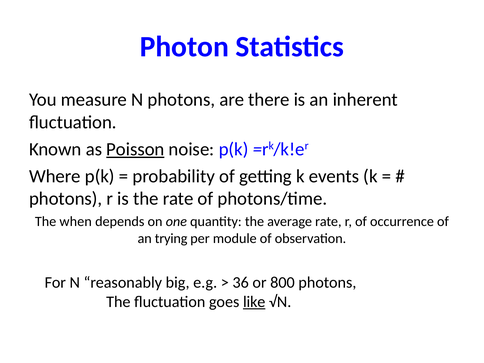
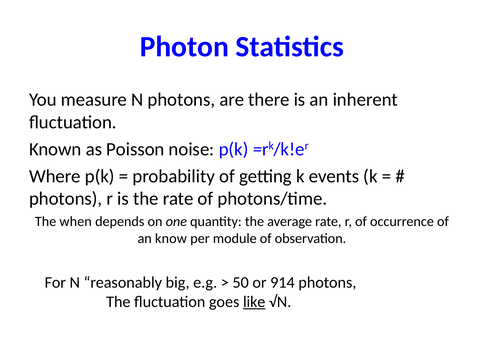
Poisson underline: present -> none (135, 149)
trying: trying -> know (171, 238)
36: 36 -> 50 (241, 283)
800: 800 -> 914 (282, 283)
